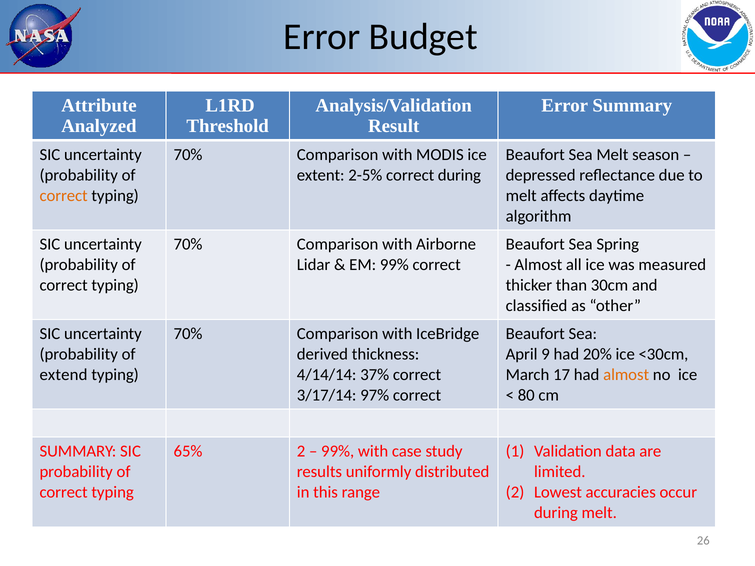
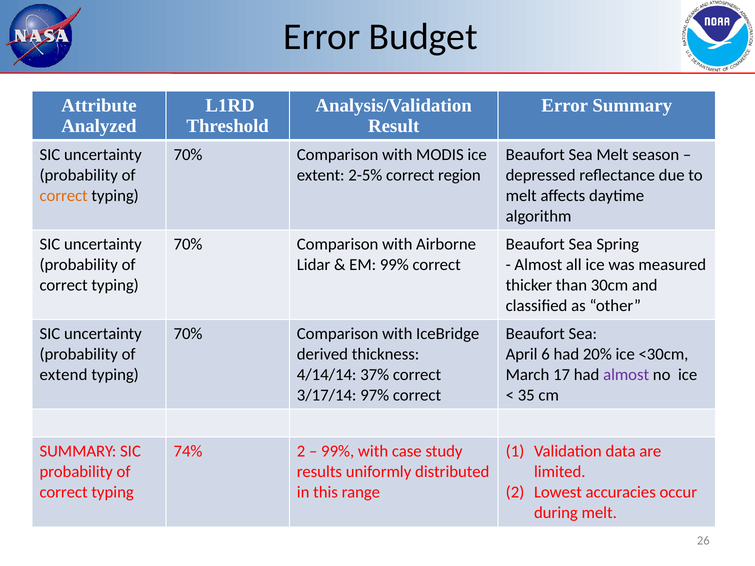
correct during: during -> region (459, 175)
9: 9 -> 6 (546, 354)
almost colour: orange -> purple (626, 375)
80: 80 -> 35 (526, 395)
65%: 65% -> 74% (188, 452)
